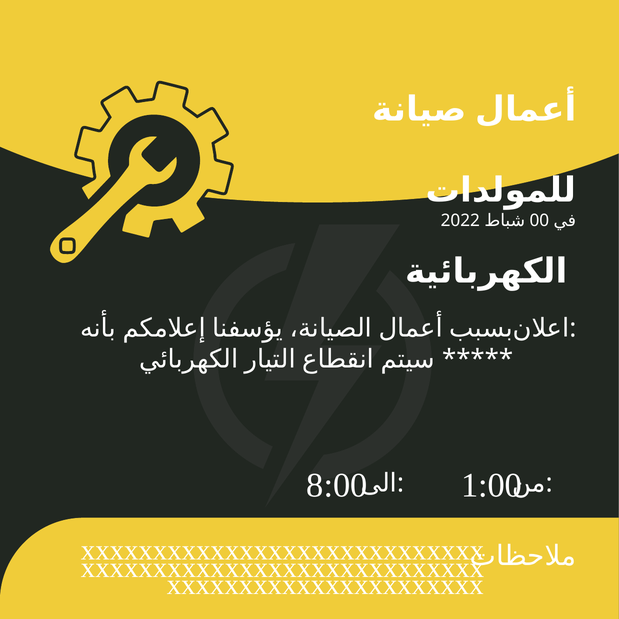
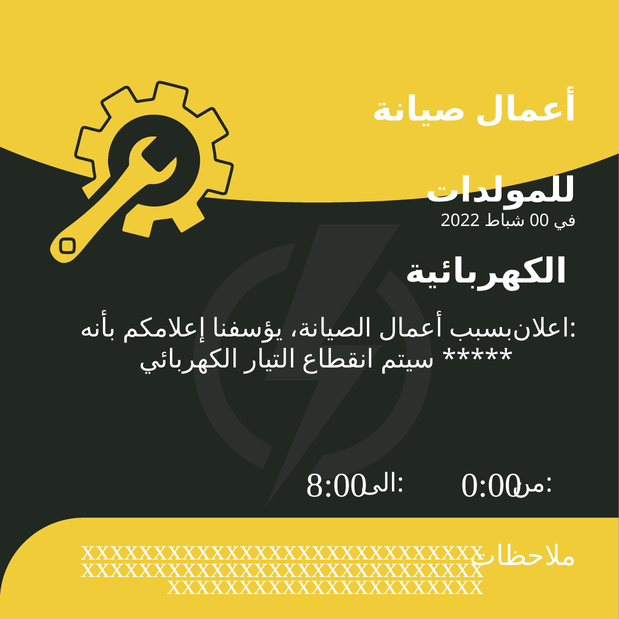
1:00: 1:00 -> 0:00 (492, 485)
